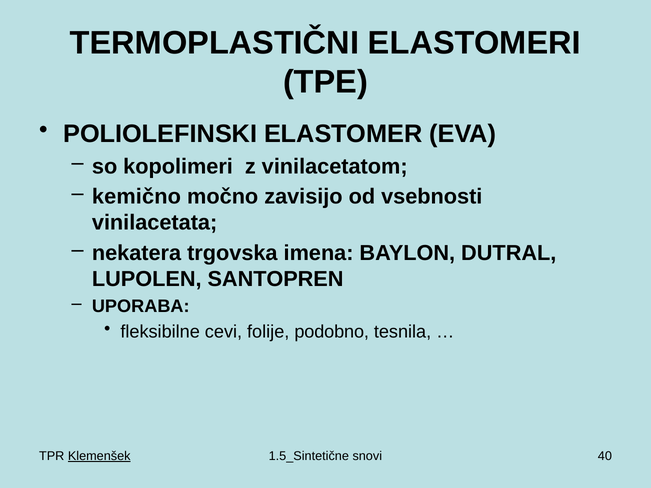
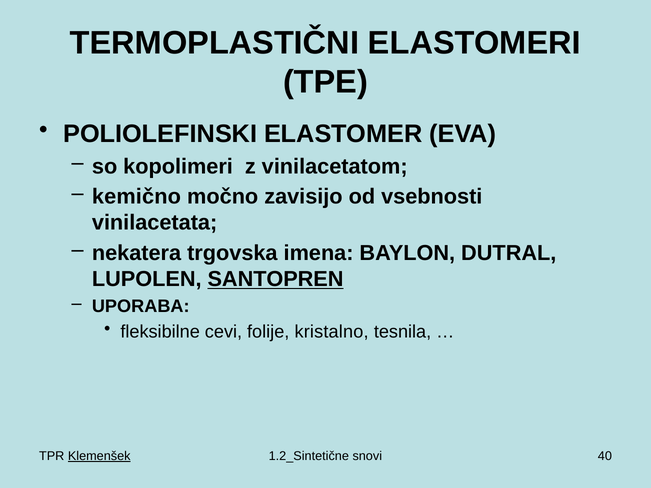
SANTOPREN underline: none -> present (276, 279)
podobno: podobno -> kristalno (332, 332)
1.5_Sintetične: 1.5_Sintetične -> 1.2_Sintetične (309, 456)
